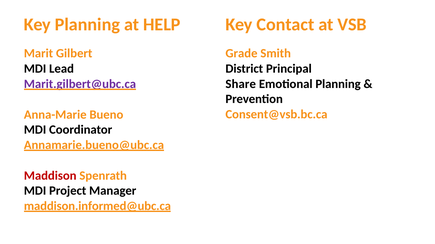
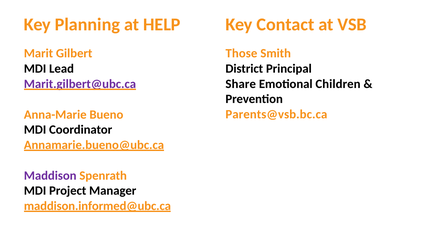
Grade: Grade -> Those (241, 54)
Emotional Planning: Planning -> Children (338, 84)
Consent@vsb.bc.ca: Consent@vsb.bc.ca -> Parents@vsb.bc.ca (276, 115)
Maddison colour: red -> purple (50, 176)
